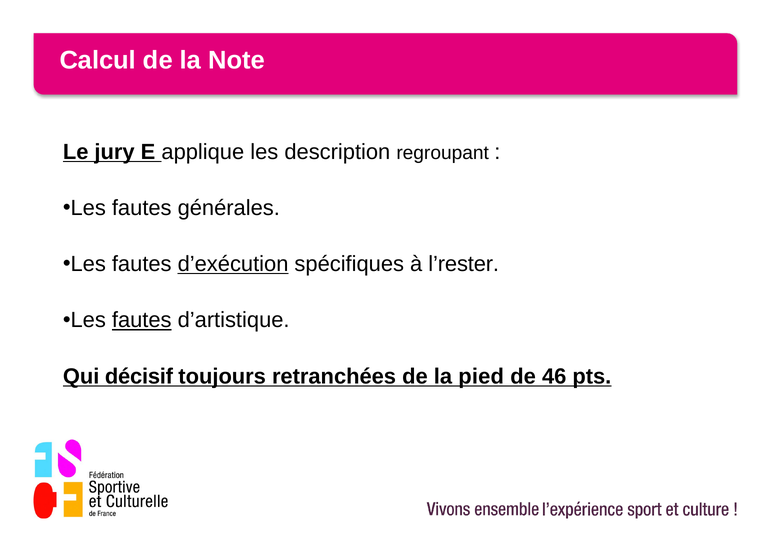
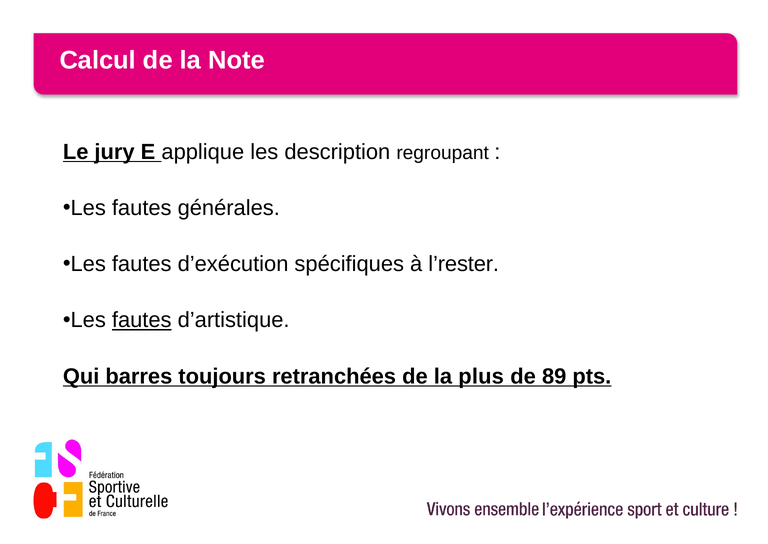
d’exécution underline: present -> none (233, 264)
décisif: décisif -> barres (139, 376)
pied: pied -> plus (481, 376)
46: 46 -> 89 (554, 376)
